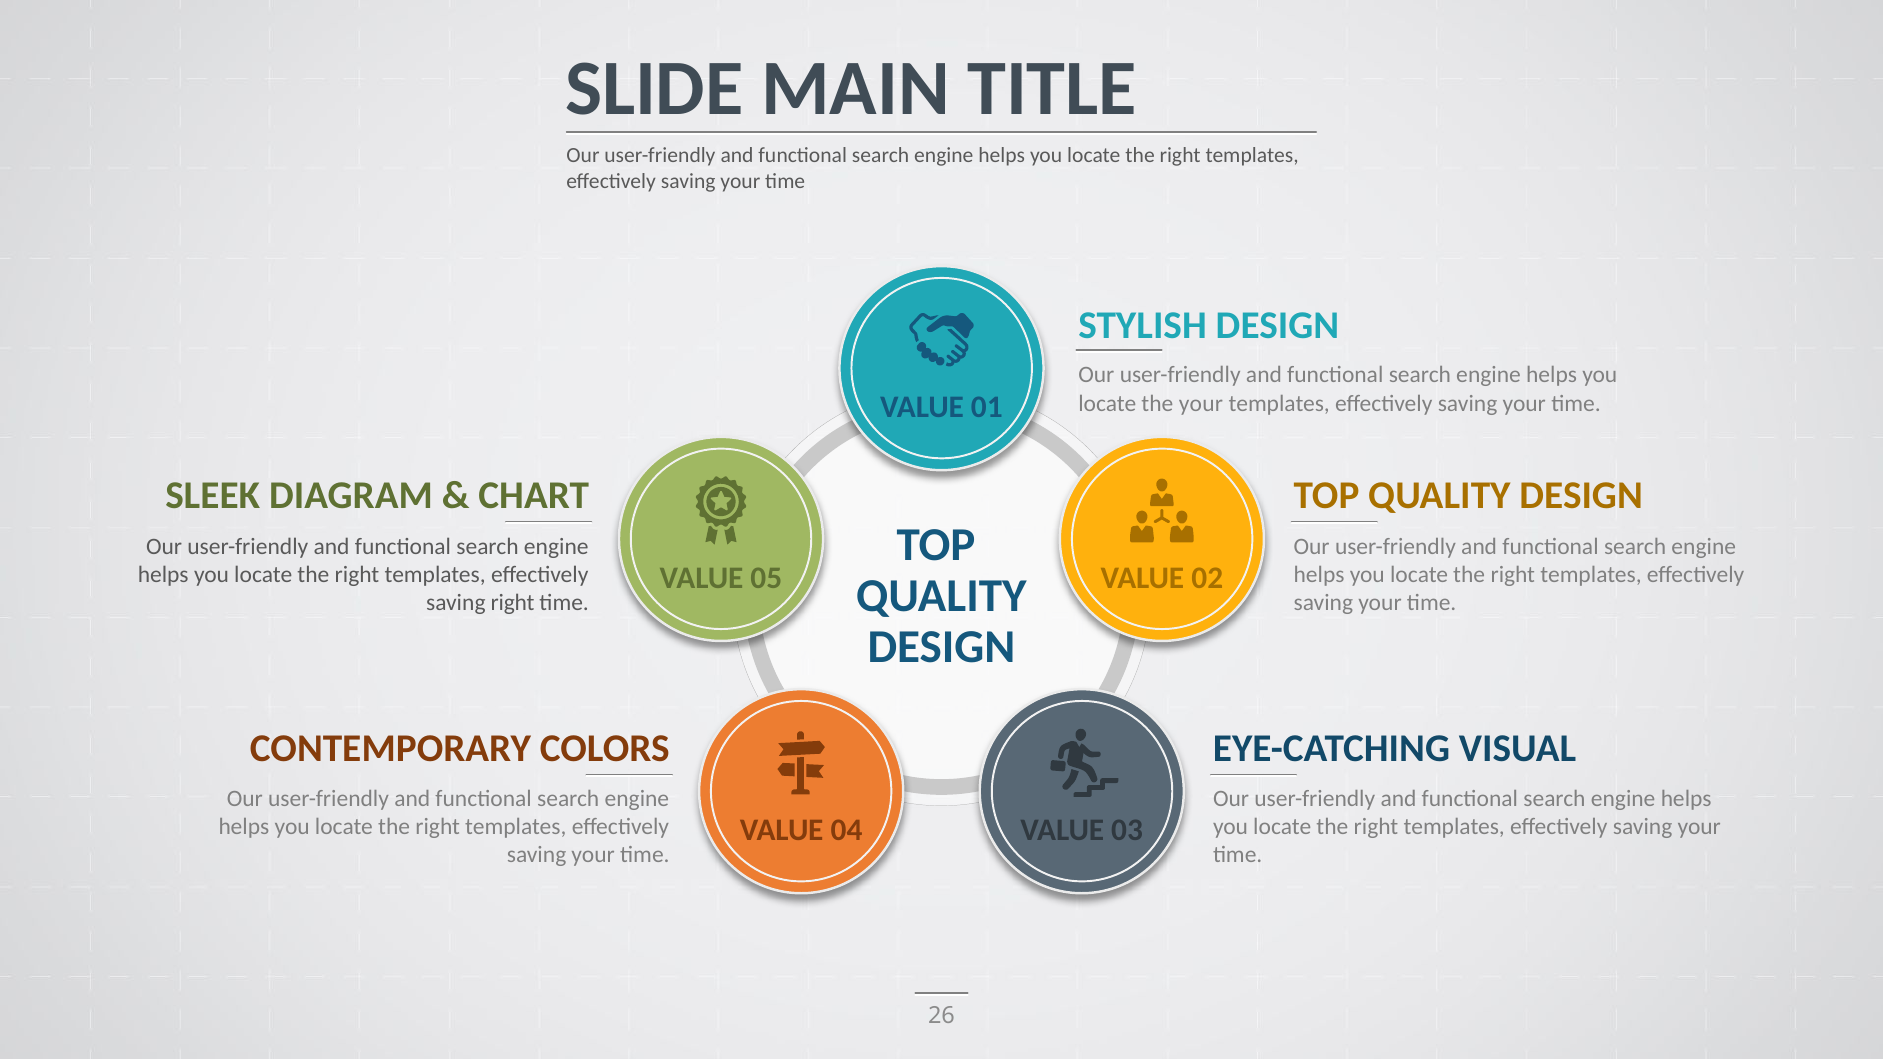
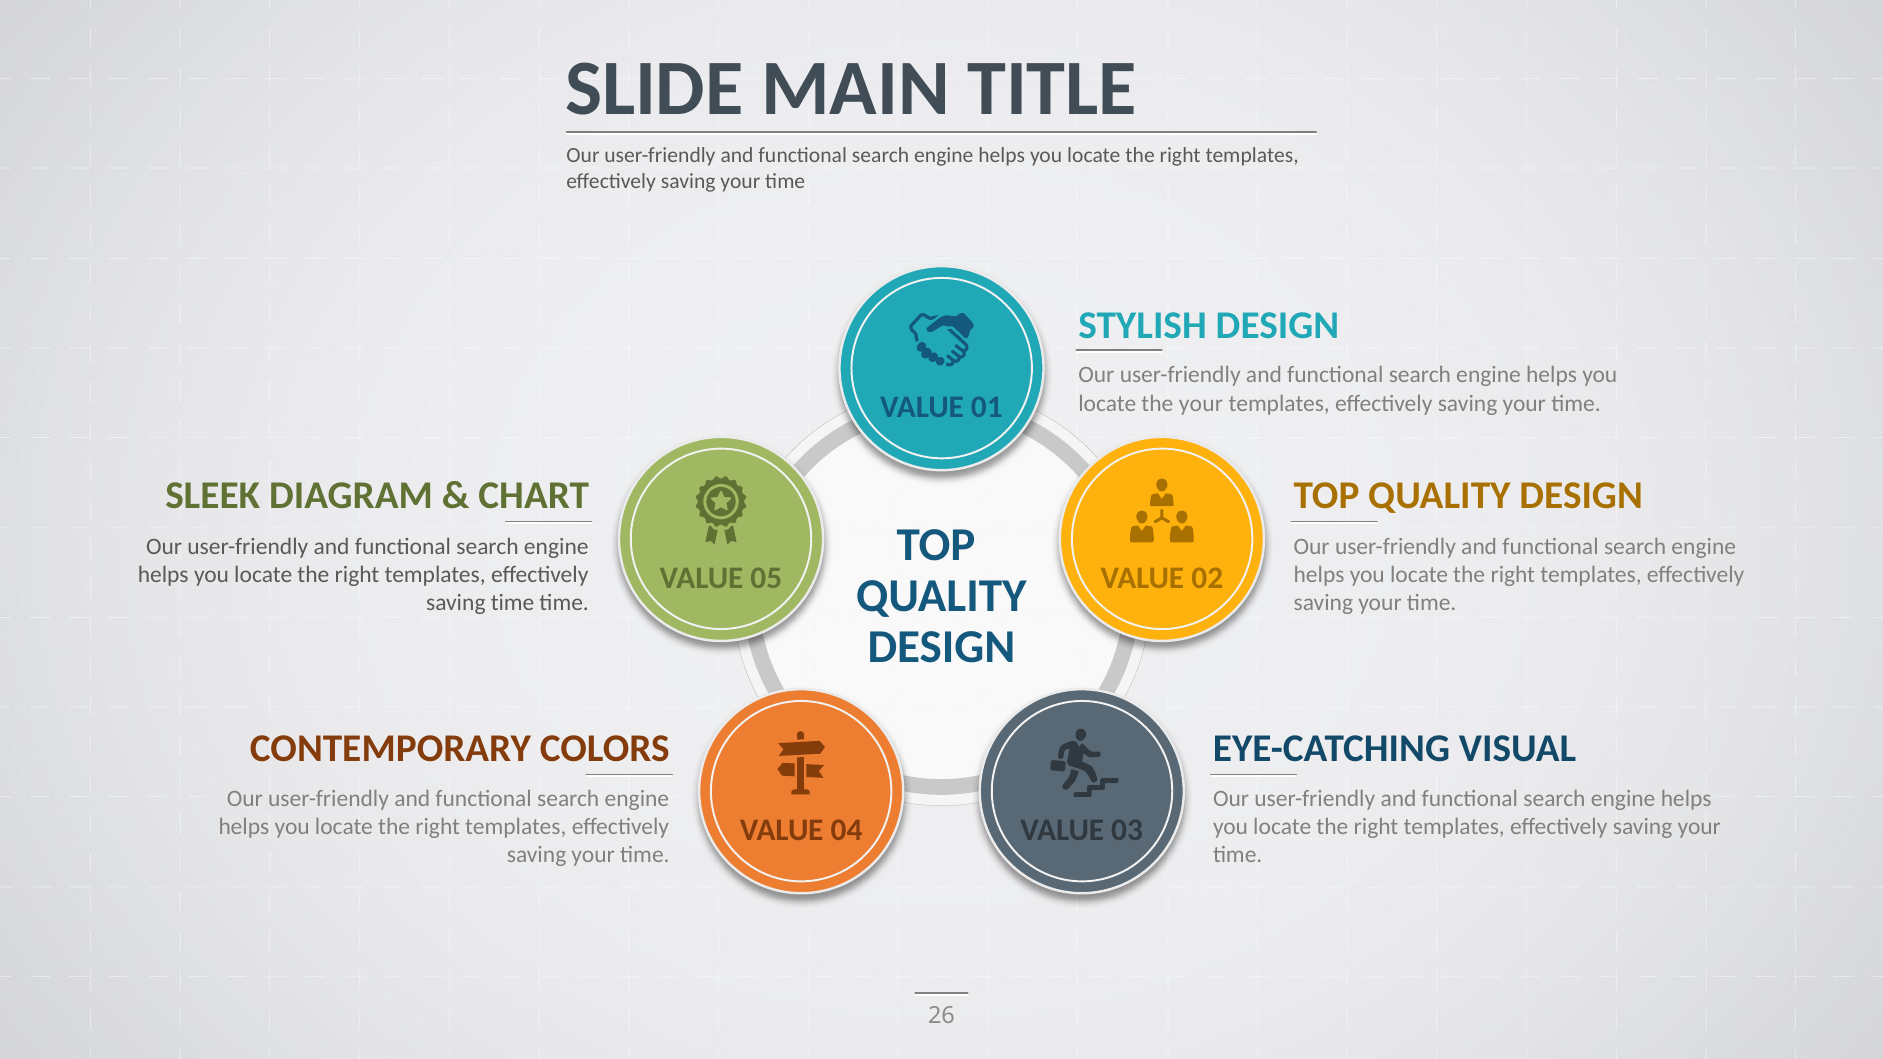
saving right: right -> time (513, 603)
